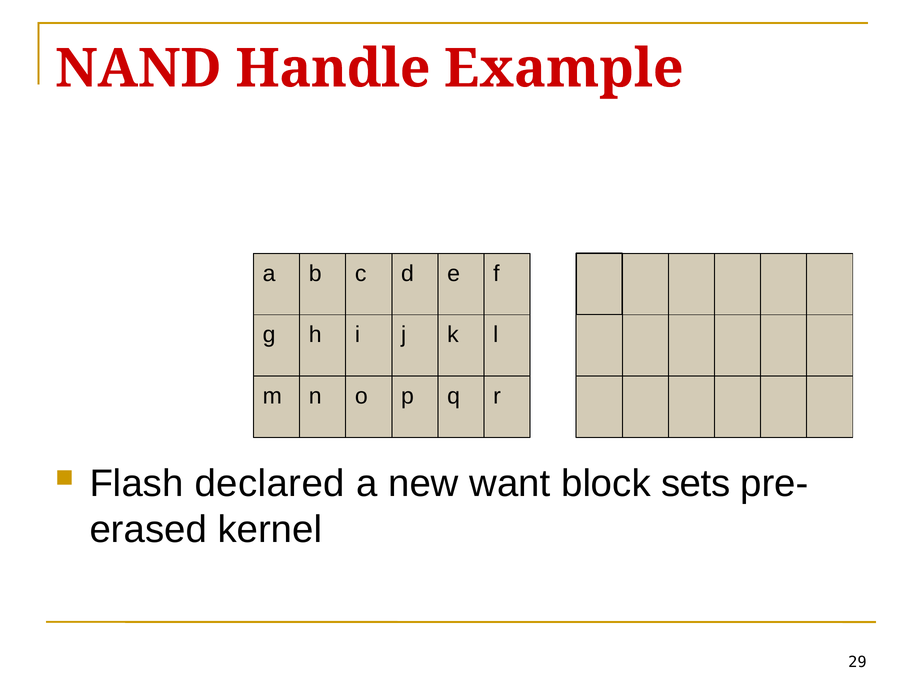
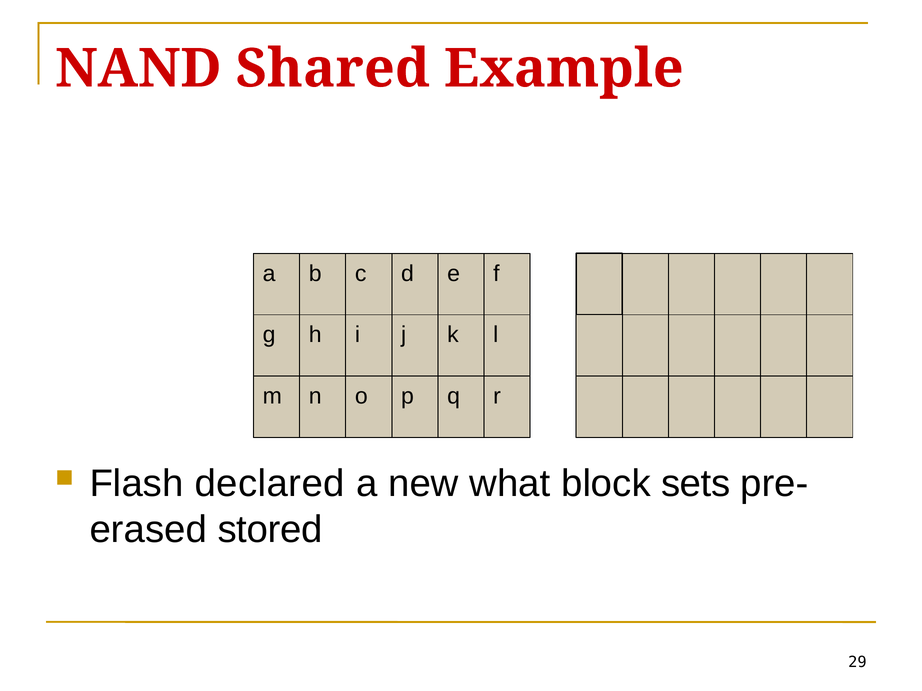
Handle: Handle -> Shared (333, 69)
want: want -> what (510, 484)
kernel: kernel -> stored (270, 530)
